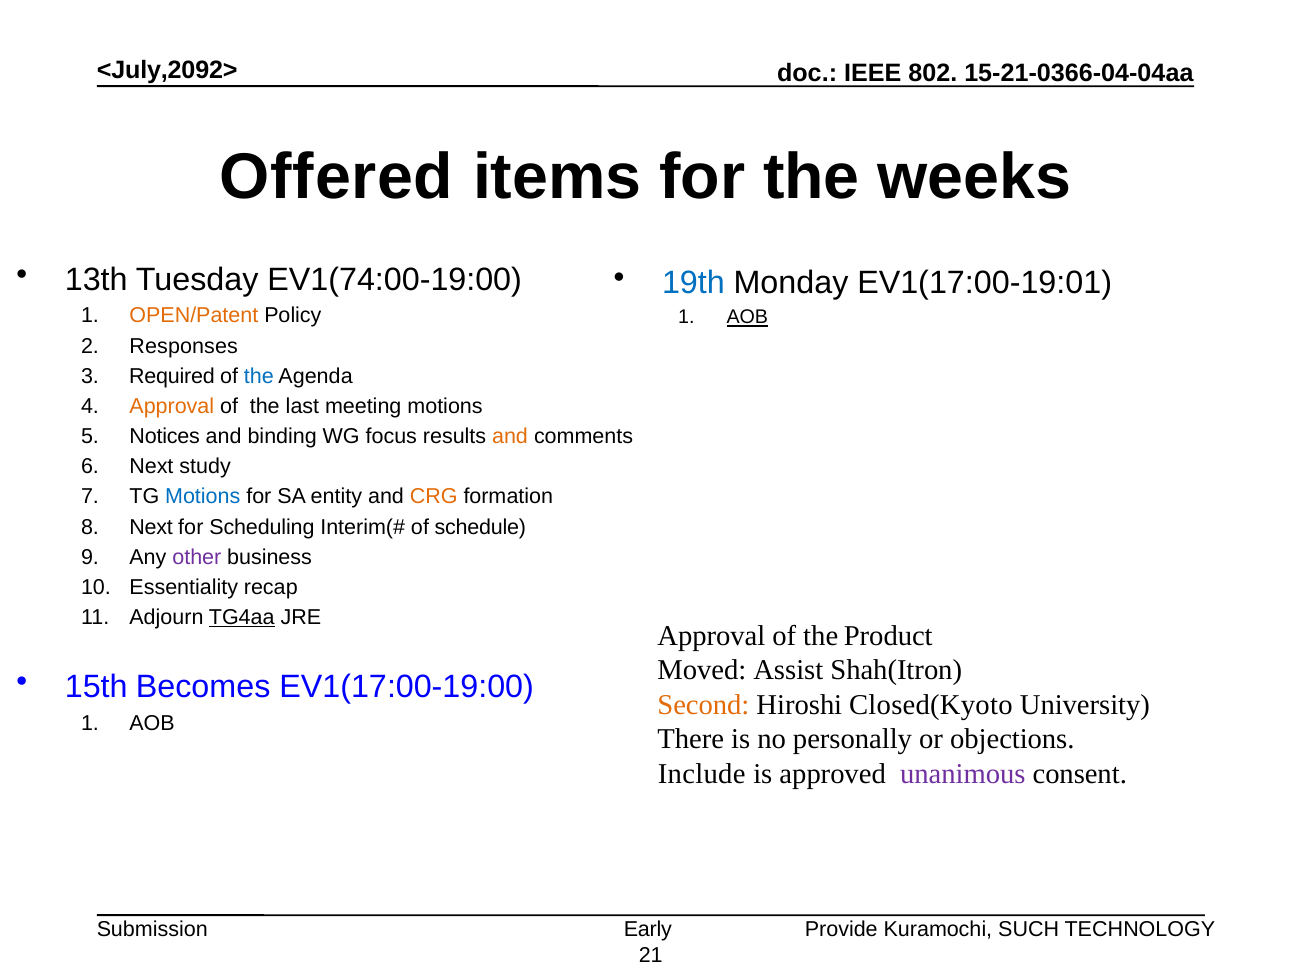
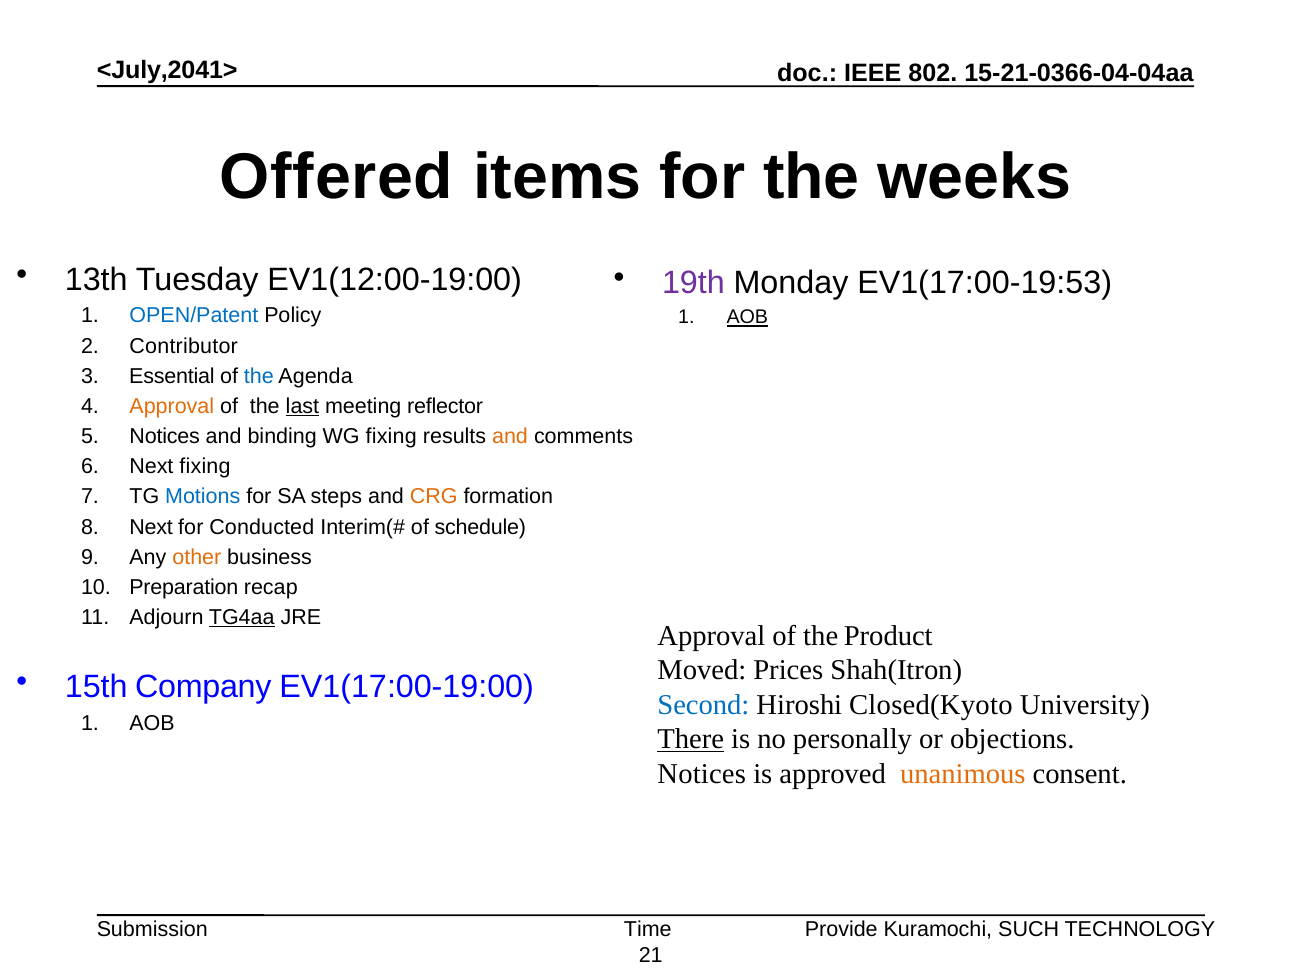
<July,2092>: <July,2092> -> <July,2041> (167, 70)
EV1(74:00-19:00: EV1(74:00-19:00 -> EV1(12:00-19:00 (395, 280)
19th colour: blue -> purple (693, 283)
EV1(17:00-19:01: EV1(17:00-19:01 -> EV1(17:00-19:53 (985, 283)
OPEN/Patent colour: orange -> blue (194, 316)
Responses: Responses -> Contributor (184, 346)
Required: Required -> Essential (172, 376)
last underline: none -> present (302, 406)
meeting motions: motions -> reflector (445, 406)
WG focus: focus -> fixing (391, 436)
Next study: study -> fixing (205, 466)
entity: entity -> steps (336, 496)
Scheduling: Scheduling -> Conducted (262, 527)
other colour: purple -> orange (197, 557)
Essentiality: Essentiality -> Preparation (184, 587)
Assist: Assist -> Prices (788, 670)
Becomes: Becomes -> Company (203, 687)
Second colour: orange -> blue (703, 704)
There underline: none -> present (691, 739)
Include: Include -> Notices (702, 773)
unanimous colour: purple -> orange (963, 773)
Early: Early -> Time (648, 929)
